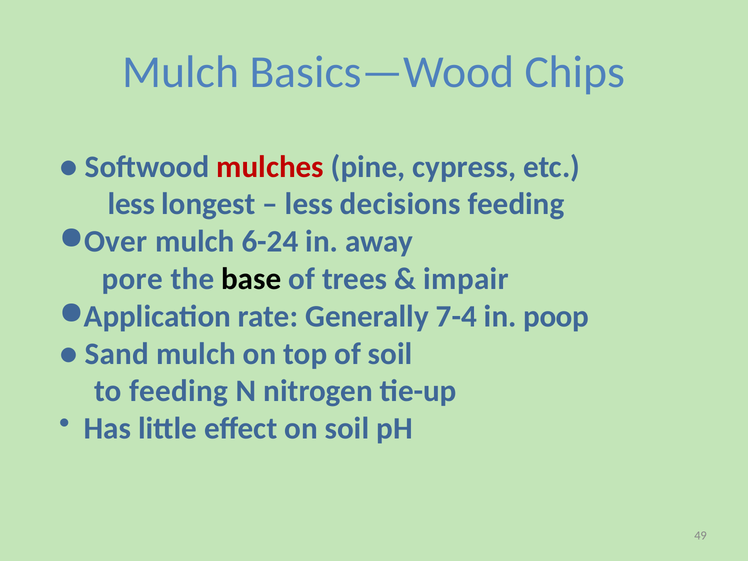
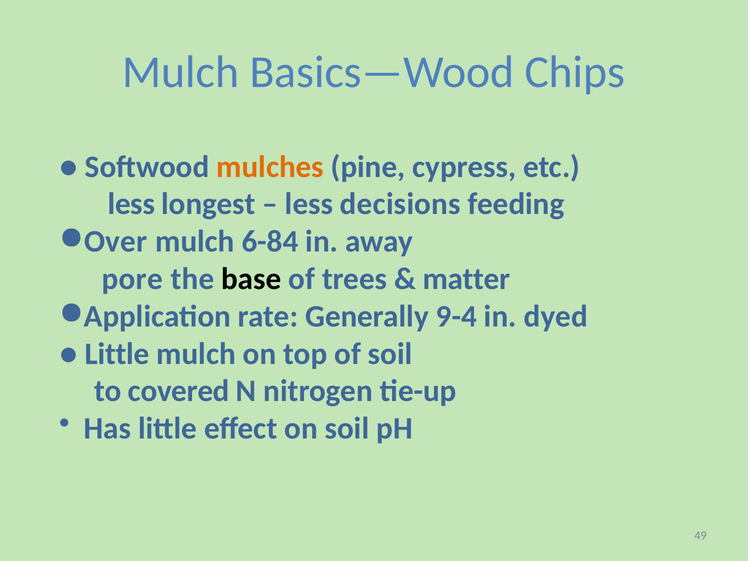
mulches colour: red -> orange (270, 167)
6-24: 6-24 -> 6-84 (270, 242)
impair: impair -> matter (466, 279)
7-4: 7-4 -> 9-4 (456, 316)
poop: poop -> dyed (556, 316)
Sand: Sand -> Little (117, 354)
to feeding: feeding -> covered (179, 391)
